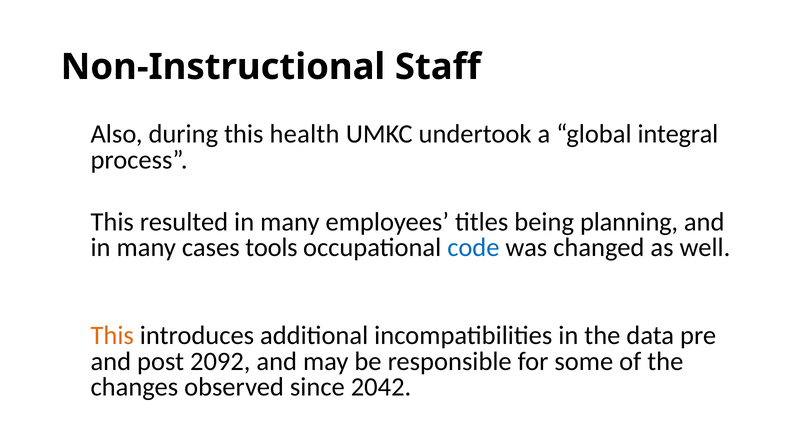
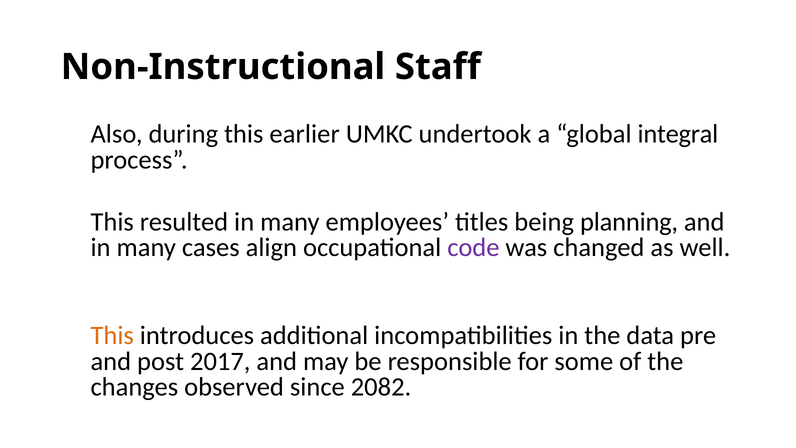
health: health -> earlier (305, 134)
tools: tools -> align (271, 248)
code colour: blue -> purple (473, 248)
2092: 2092 -> 2017 (220, 361)
2042: 2042 -> 2082 (381, 387)
